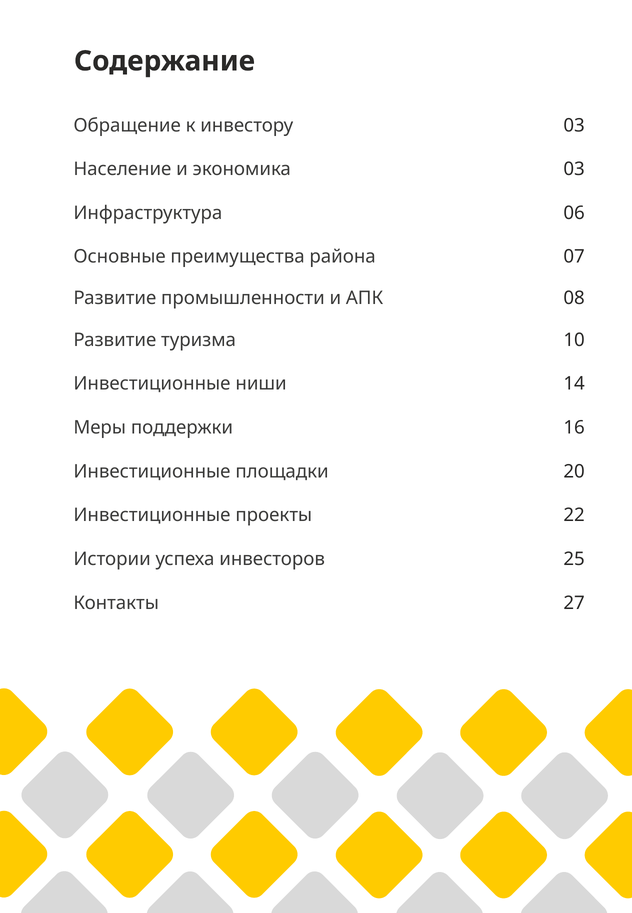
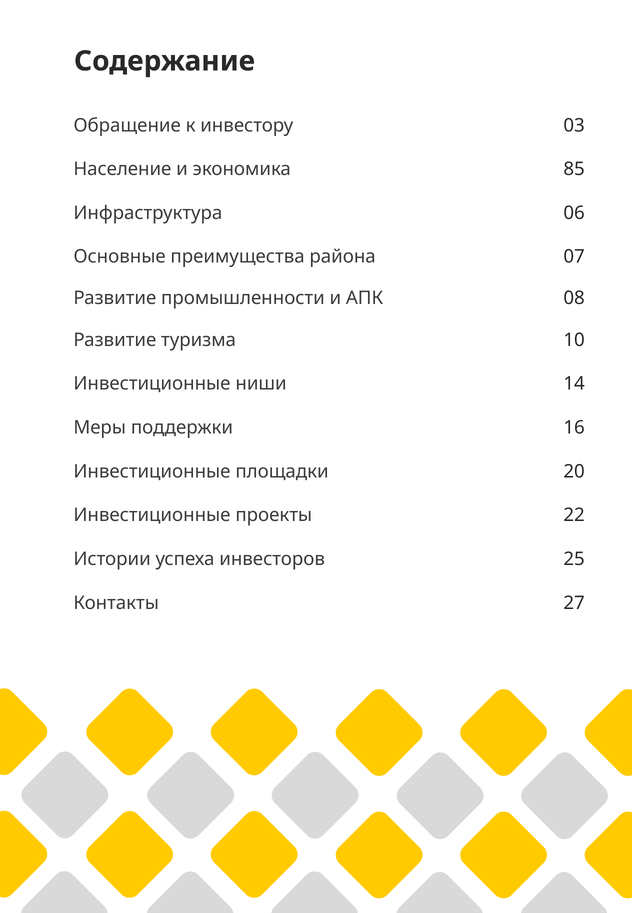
экономика 03: 03 -> 85 (574, 169)
